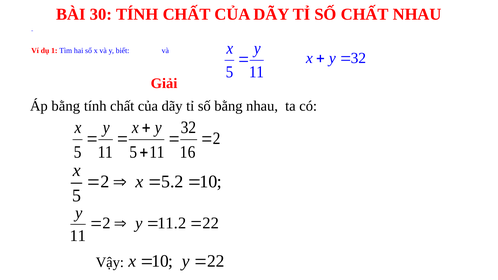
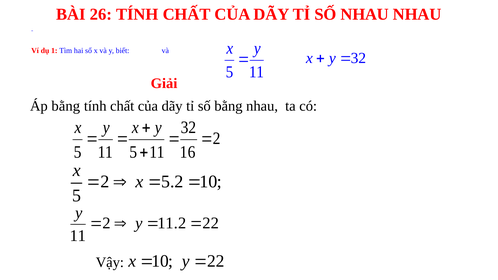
30: 30 -> 26 (101, 14)
SỐ CHẤT: CHẤT -> NHAU (365, 14)
